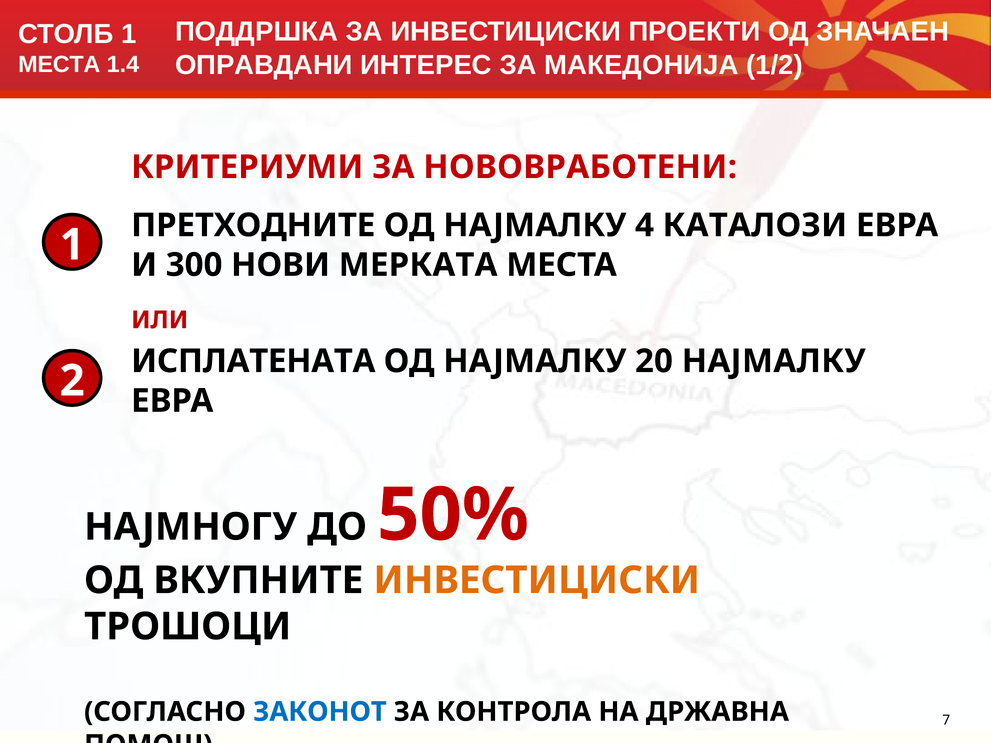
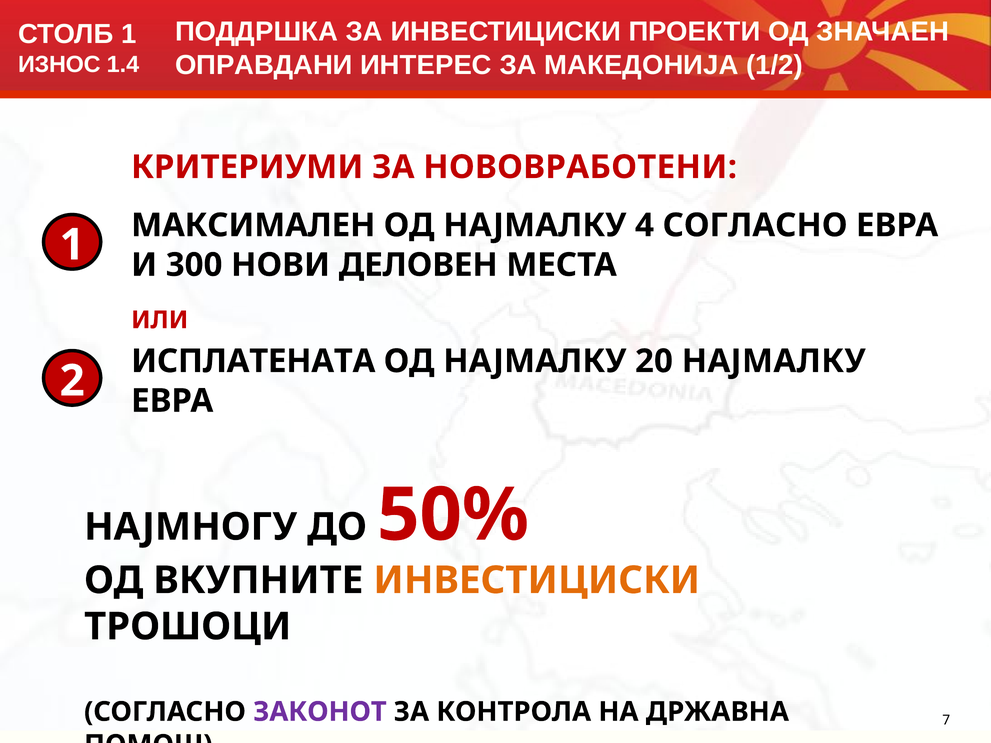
МЕСТА: МЕСТА -> ИЗНОС (59, 65)
ПРЕТХОДНИТЕ: ПРЕТХОДНИТЕ -> МАКСИМАЛЕН (253, 225)
4 КАТАЛОЗИ: КАТАЛОЗИ -> СОГЛАСНО (755, 225)
МЕРКАТА: МЕРКАТА -> ДЕЛОВЕН (418, 265)
ЗАКОНОТ colour: blue -> purple (320, 712)
